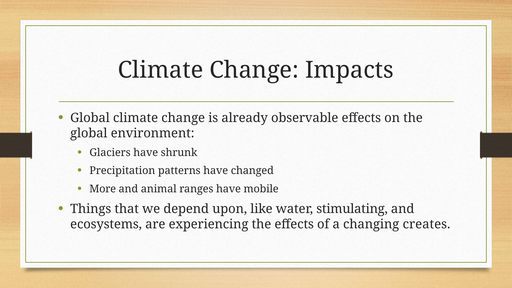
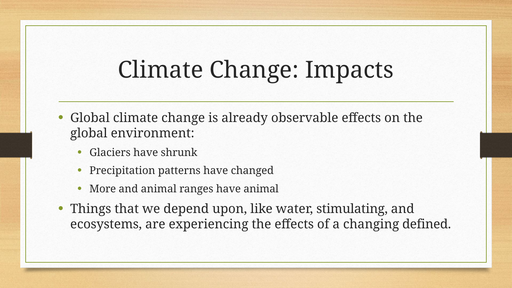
have mobile: mobile -> animal (261, 189)
creates: creates -> defined (427, 224)
